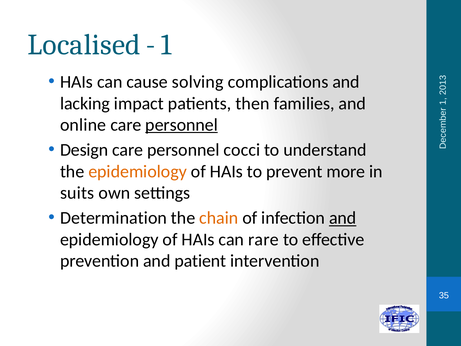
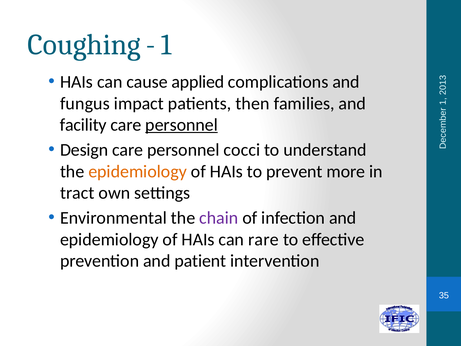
Localised: Localised -> Coughing (84, 45)
solving: solving -> applied (198, 82)
lacking: lacking -> fungus (85, 103)
online: online -> facility (83, 125)
suits: suits -> tract (77, 193)
Determination: Determination -> Environmental (113, 218)
chain colour: orange -> purple (219, 218)
and underline: present -> none (343, 218)
